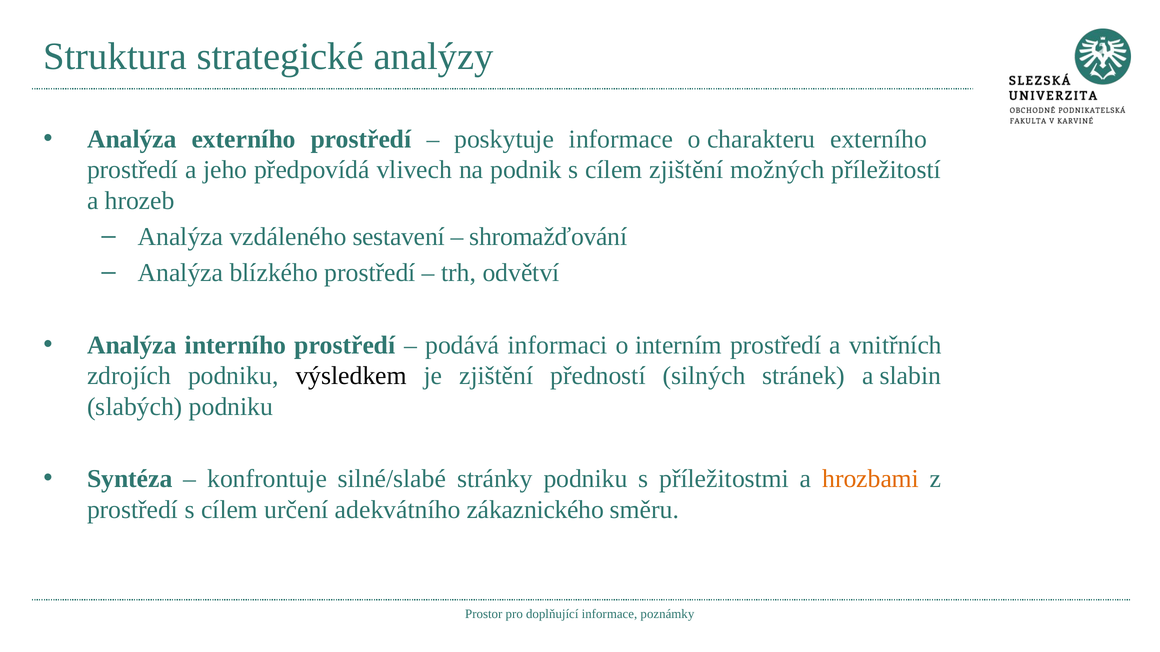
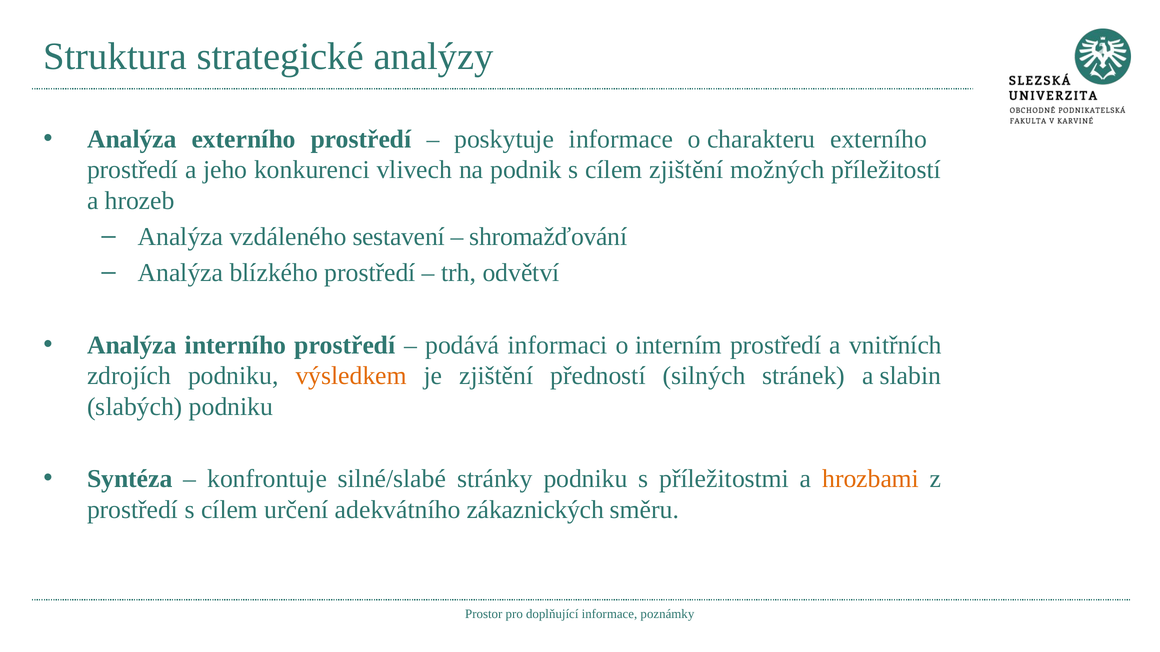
předpovídá: předpovídá -> konkurenci (312, 170)
výsledkem colour: black -> orange (351, 376)
zákaznického: zákaznického -> zákaznických (535, 510)
